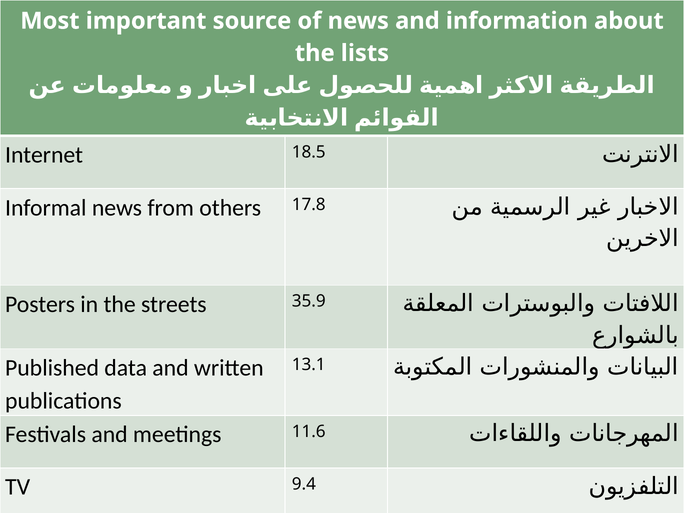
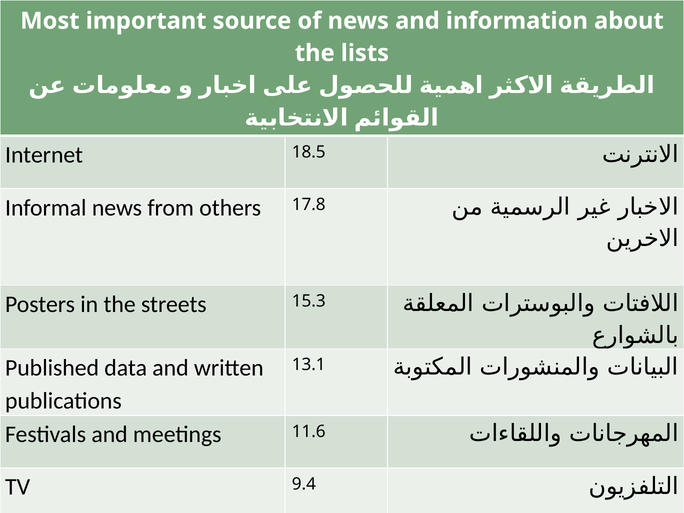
35.9: 35.9 -> 15.3 (309, 301)
